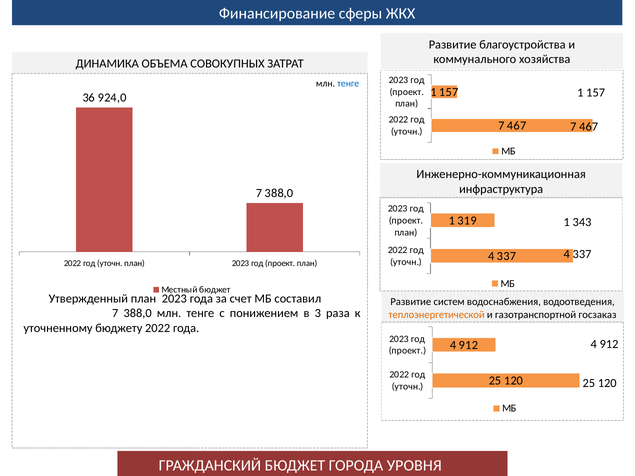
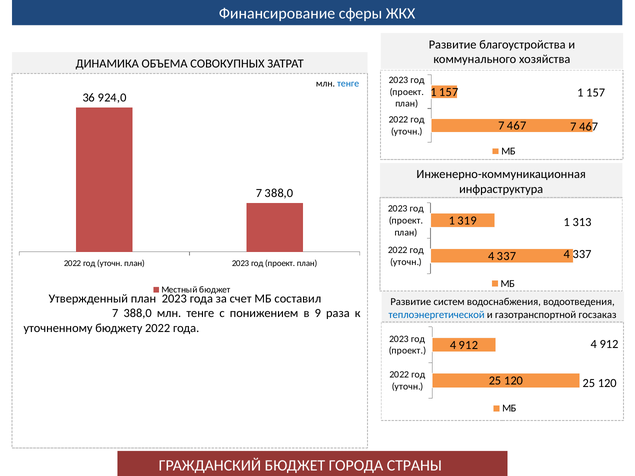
343: 343 -> 313 (582, 222)
3: 3 -> 9 (318, 314)
теплоэнергетической colour: orange -> blue (437, 315)
УРОВНЯ: УРОВНЯ -> СТРАНЫ (414, 466)
